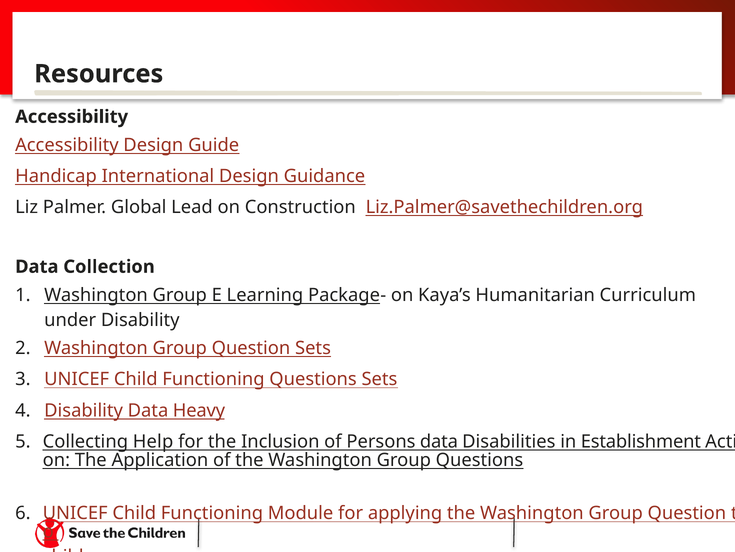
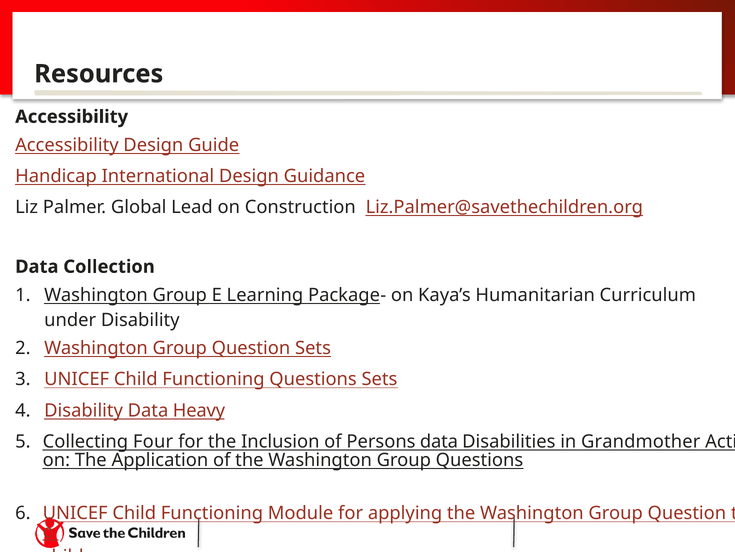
Help: Help -> Four (153, 441)
Establishment: Establishment -> Grandmother (641, 441)
